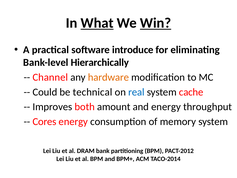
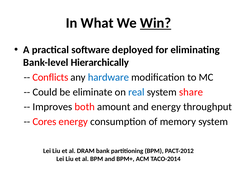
What underline: present -> none (97, 23)
introduce: introduce -> deployed (133, 50)
Channel: Channel -> Conflicts (50, 77)
hardware colour: orange -> blue (108, 77)
technical: technical -> eliminate (93, 92)
cache: cache -> share (191, 92)
